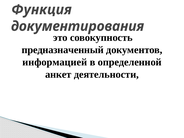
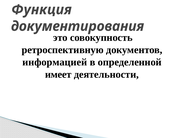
предназначенный: предназначенный -> ретроспективную (63, 50)
анкет: анкет -> имеет (58, 74)
